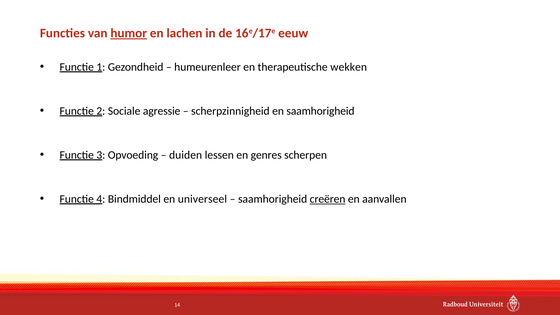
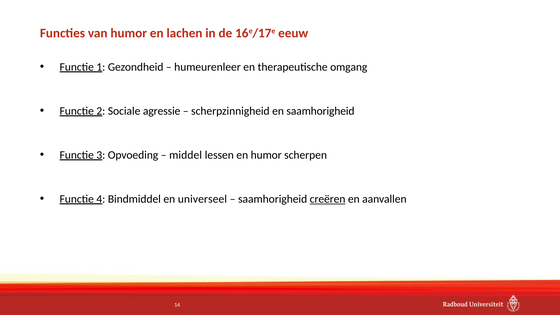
humor underline: present -> none (129, 33)
wekken: wekken -> omgang (349, 67)
duiden: duiden -> middel (186, 155)
en genres: genres -> humor (266, 155)
